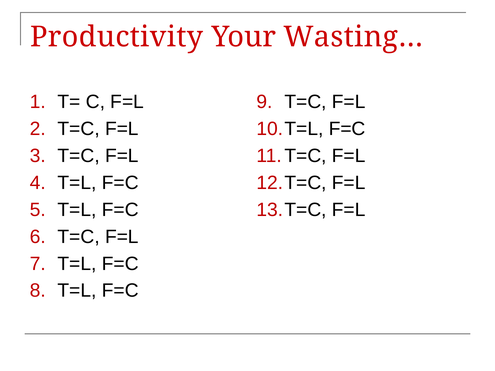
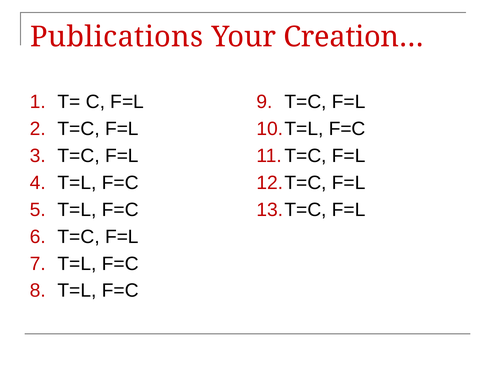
Productivity: Productivity -> Publications (117, 37)
Wasting…: Wasting… -> Creation… (354, 37)
